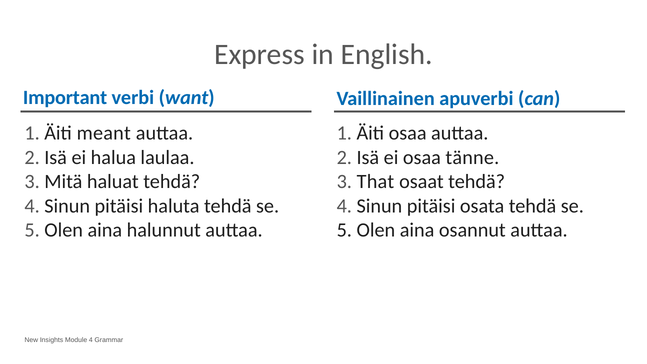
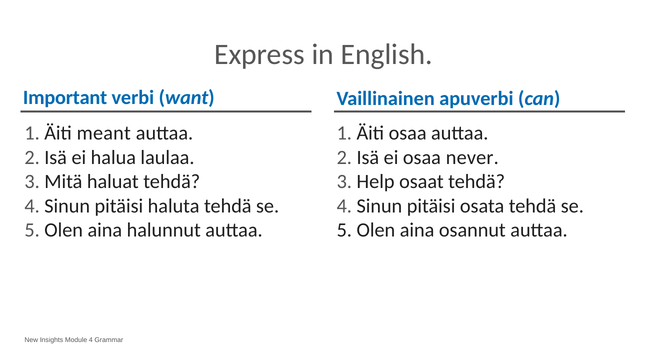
tänne: tänne -> never (472, 157)
That: That -> Help (376, 182)
